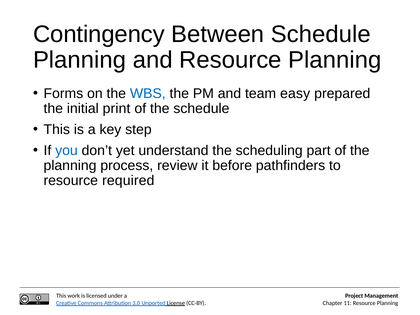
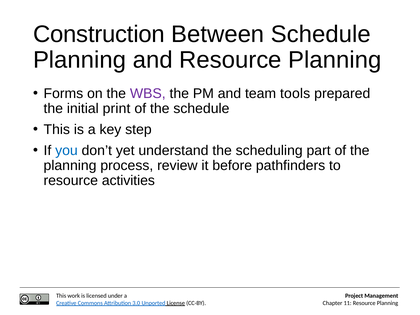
Contingency: Contingency -> Construction (99, 34)
WBS colour: blue -> purple (148, 93)
easy: easy -> tools (295, 93)
required: required -> activities (128, 181)
